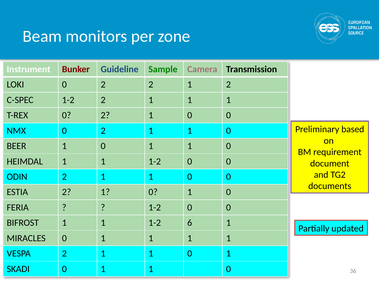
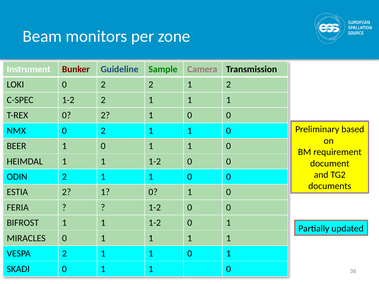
6: 6 -> 0 (190, 223)
